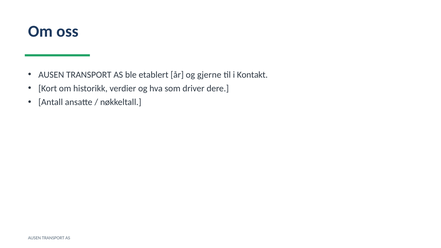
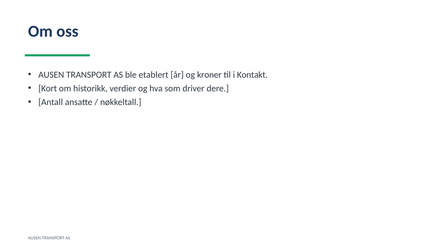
gjerne: gjerne -> kroner (209, 75)
